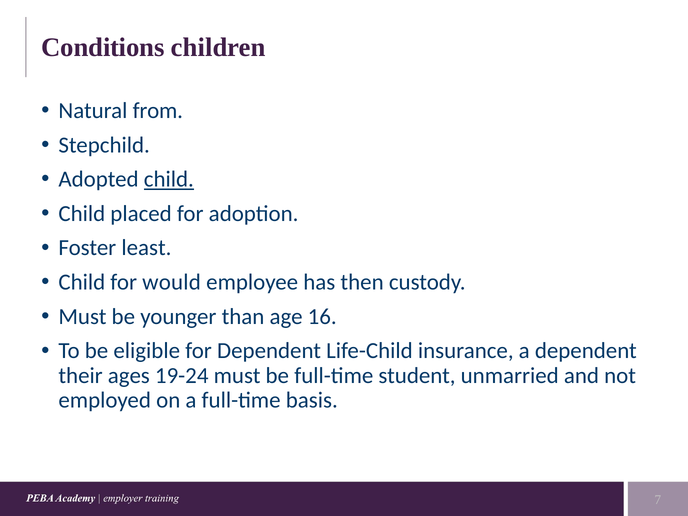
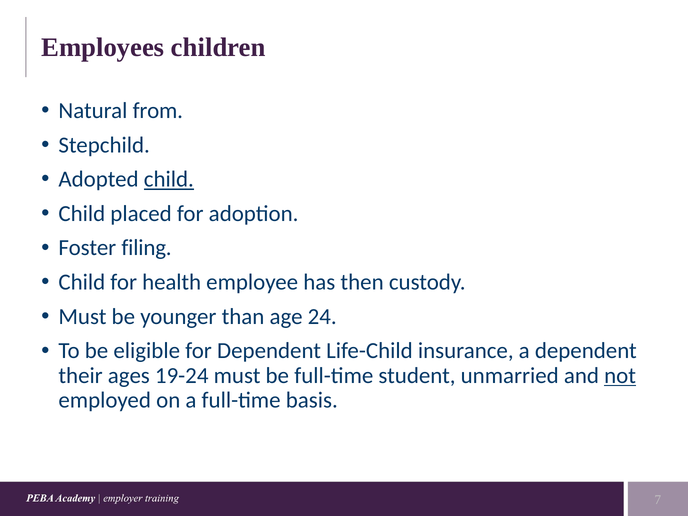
Conditions: Conditions -> Employees (103, 47)
least: least -> filing (147, 248)
would: would -> health (172, 282)
16: 16 -> 24 (322, 317)
not underline: none -> present (620, 376)
